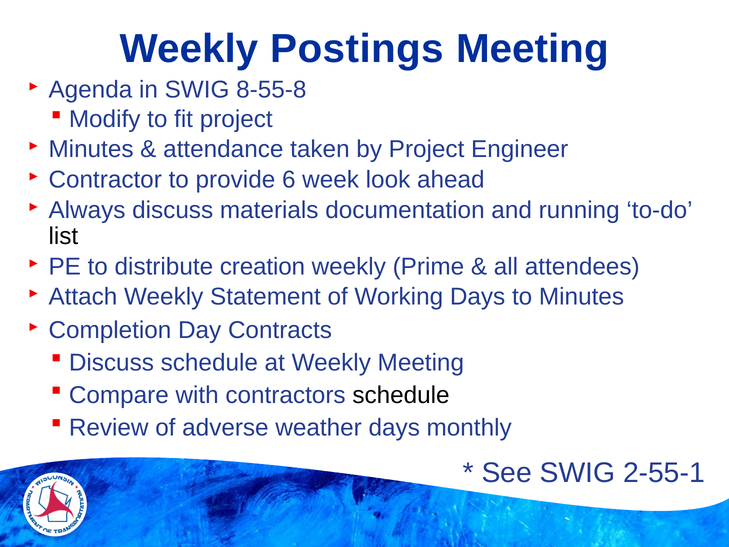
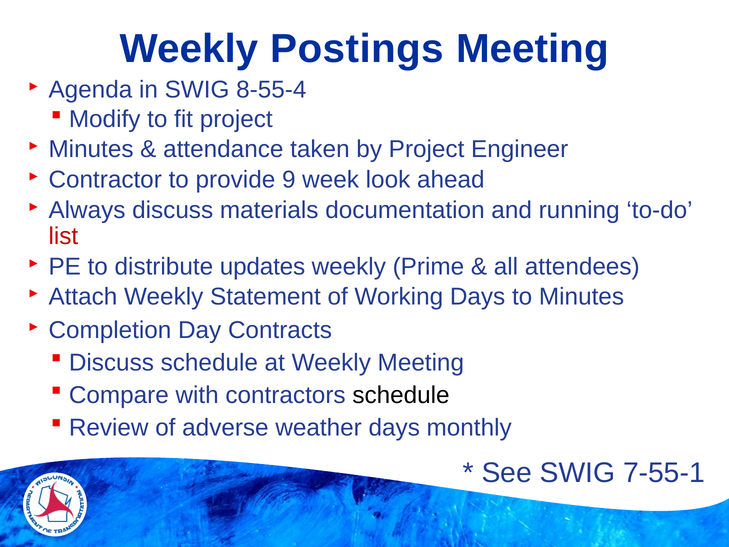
8-55-8: 8-55-8 -> 8-55-4 (271, 90)
6: 6 -> 9 (289, 180)
list colour: black -> red (63, 236)
creation: creation -> updates (263, 266)
2-55-1: 2-55-1 -> 7-55-1 (664, 473)
